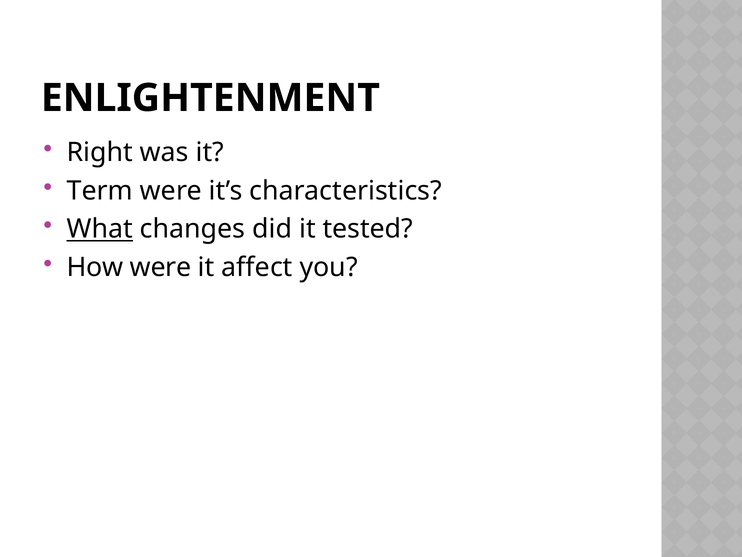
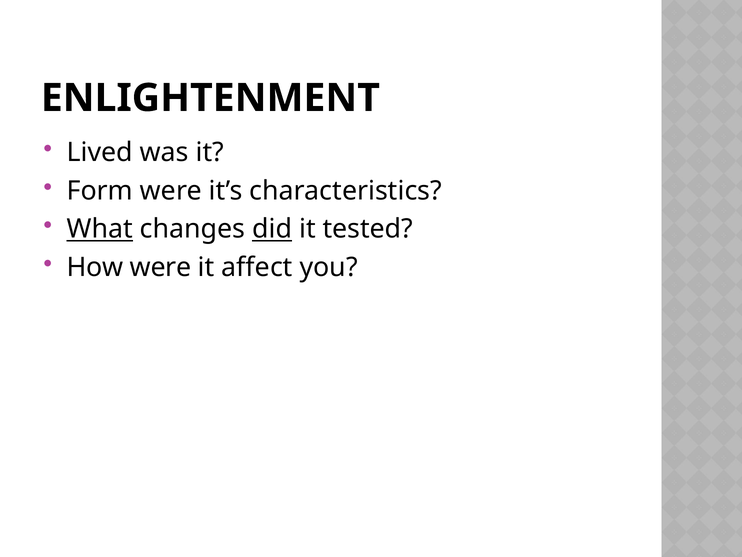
Right: Right -> Lived (100, 152)
Term: Term -> Form (100, 191)
did underline: none -> present (272, 229)
